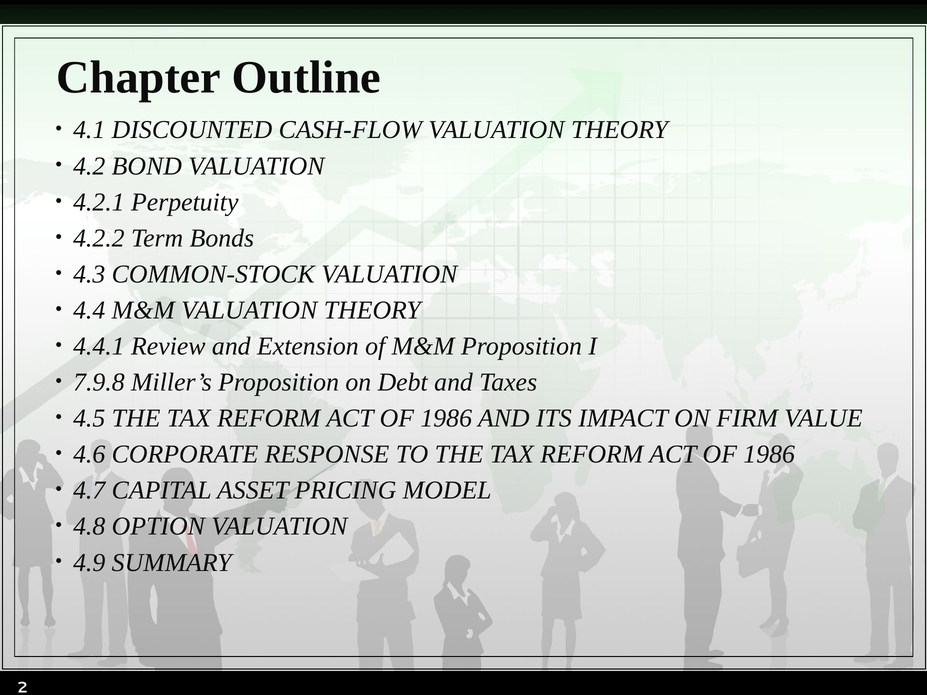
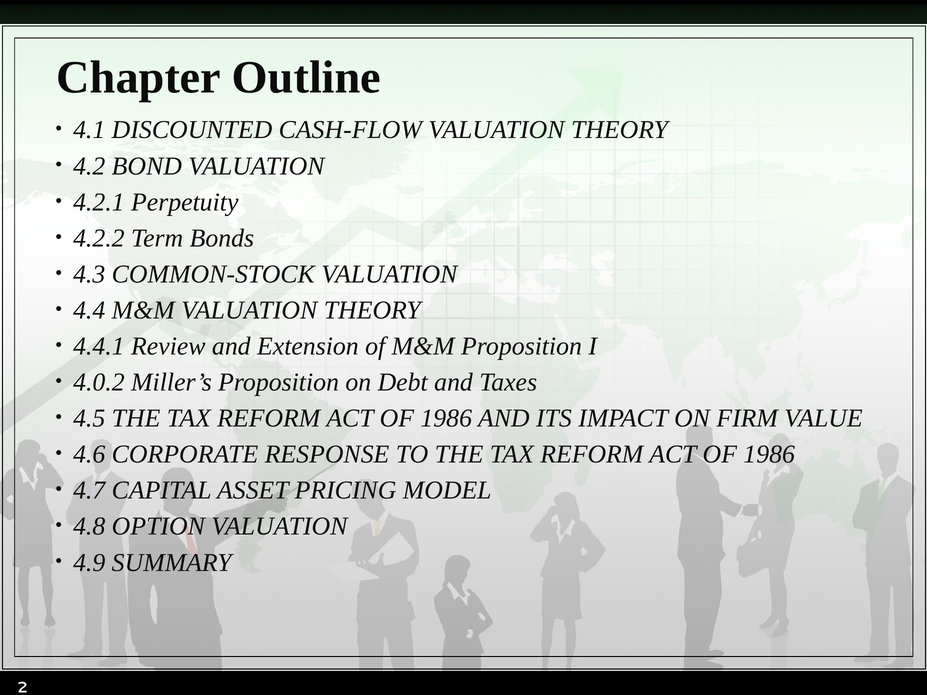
7.9.8: 7.9.8 -> 4.0.2 (99, 382)
